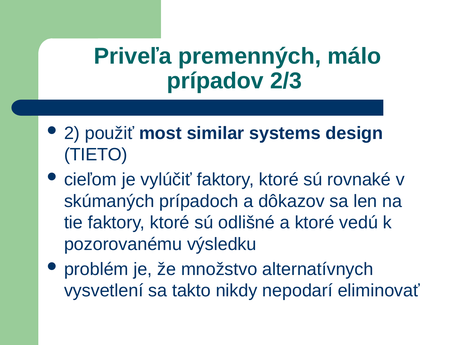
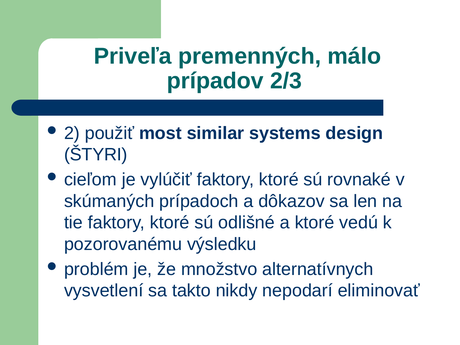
TIETO: TIETO -> ŠTYRI (96, 155)
